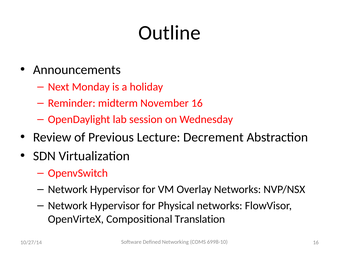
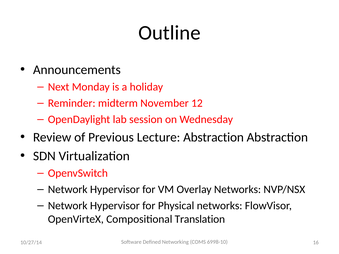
November 16: 16 -> 12 (197, 103)
Lecture Decrement: Decrement -> Abstraction (214, 137)
